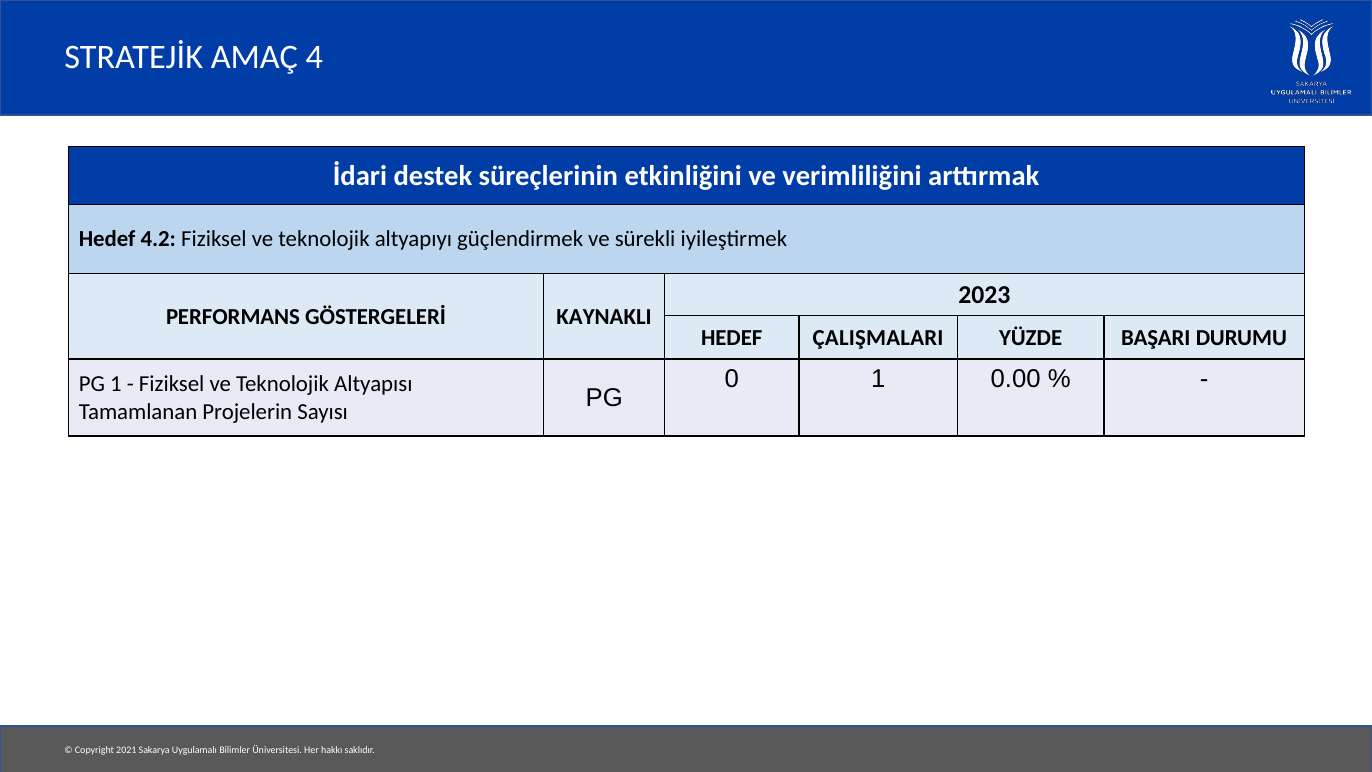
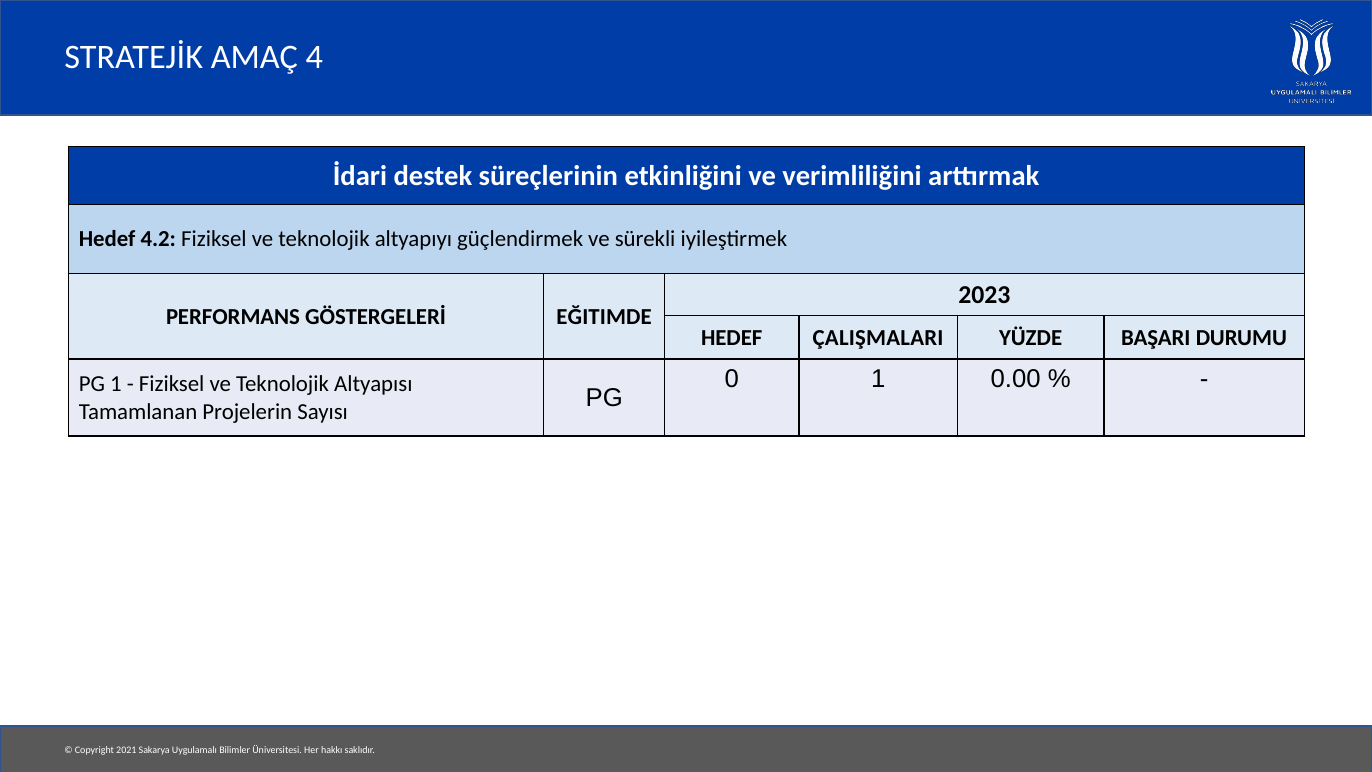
KAYNAKLI: KAYNAKLI -> EĞITIMDE (604, 317)
